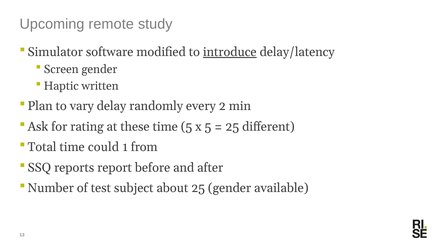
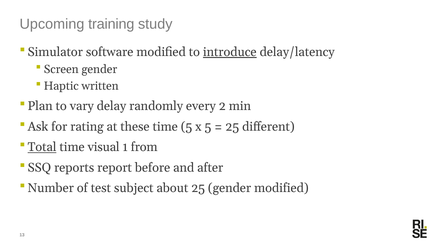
remote: remote -> training (111, 24)
Total underline: none -> present (42, 147)
could: could -> visual (104, 147)
gender available: available -> modified (281, 188)
